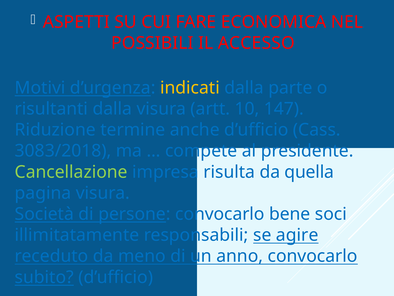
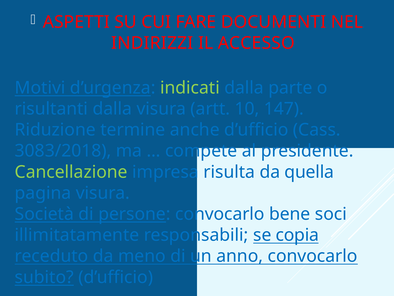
ECONOMICA: ECONOMICA -> DOCUMENTI (273, 22)
POSSIBILI: POSSIBILI -> INDIRIZZI (152, 43)
indicati colour: yellow -> light green (190, 88)
agire: agire -> copia (297, 235)
